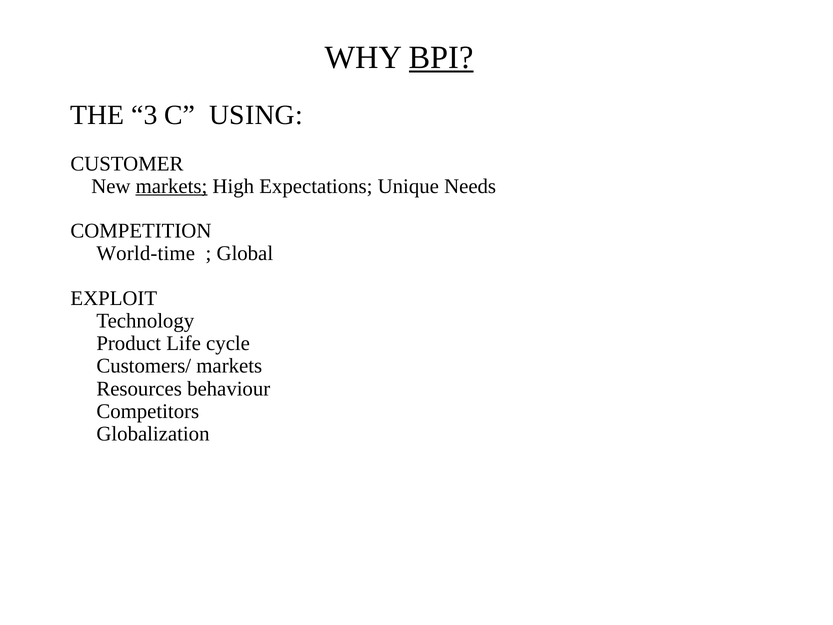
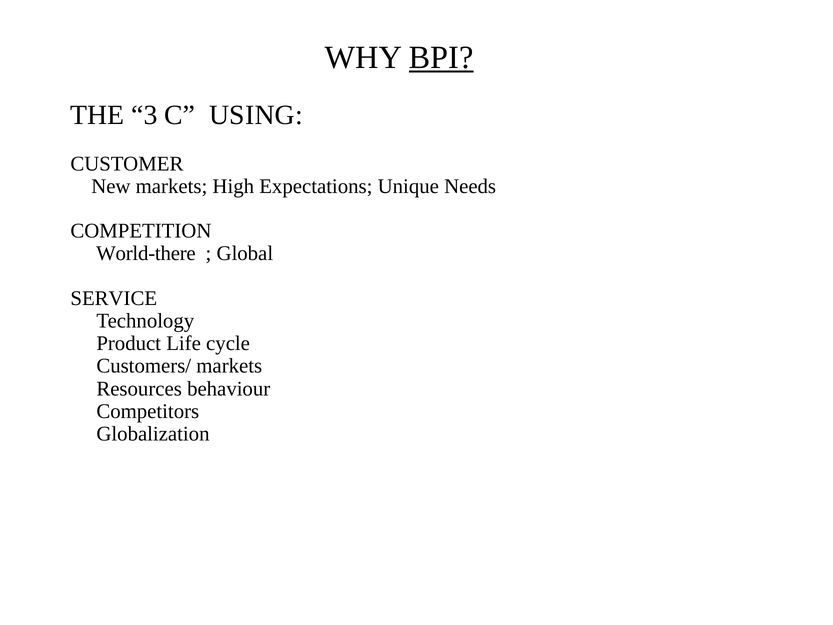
markets underline: present -> none (171, 186)
World-time: World-time -> World-there (146, 254)
EXPLOIT: EXPLOIT -> SERVICE (114, 298)
